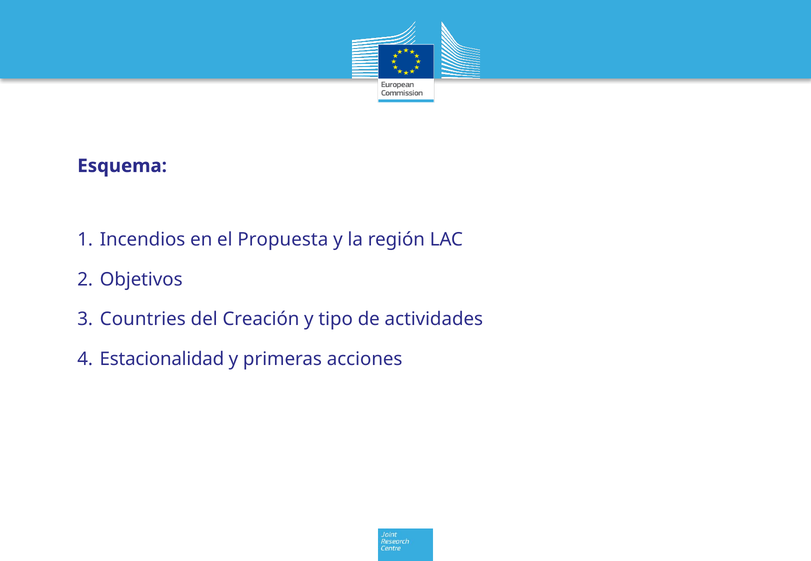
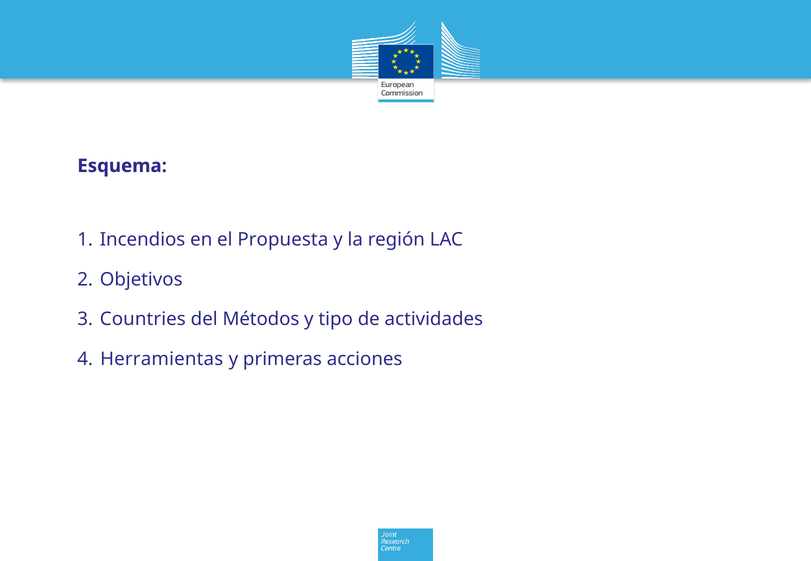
Creación: Creación -> Métodos (261, 319)
Estacionalidad: Estacionalidad -> Herramientas (162, 359)
